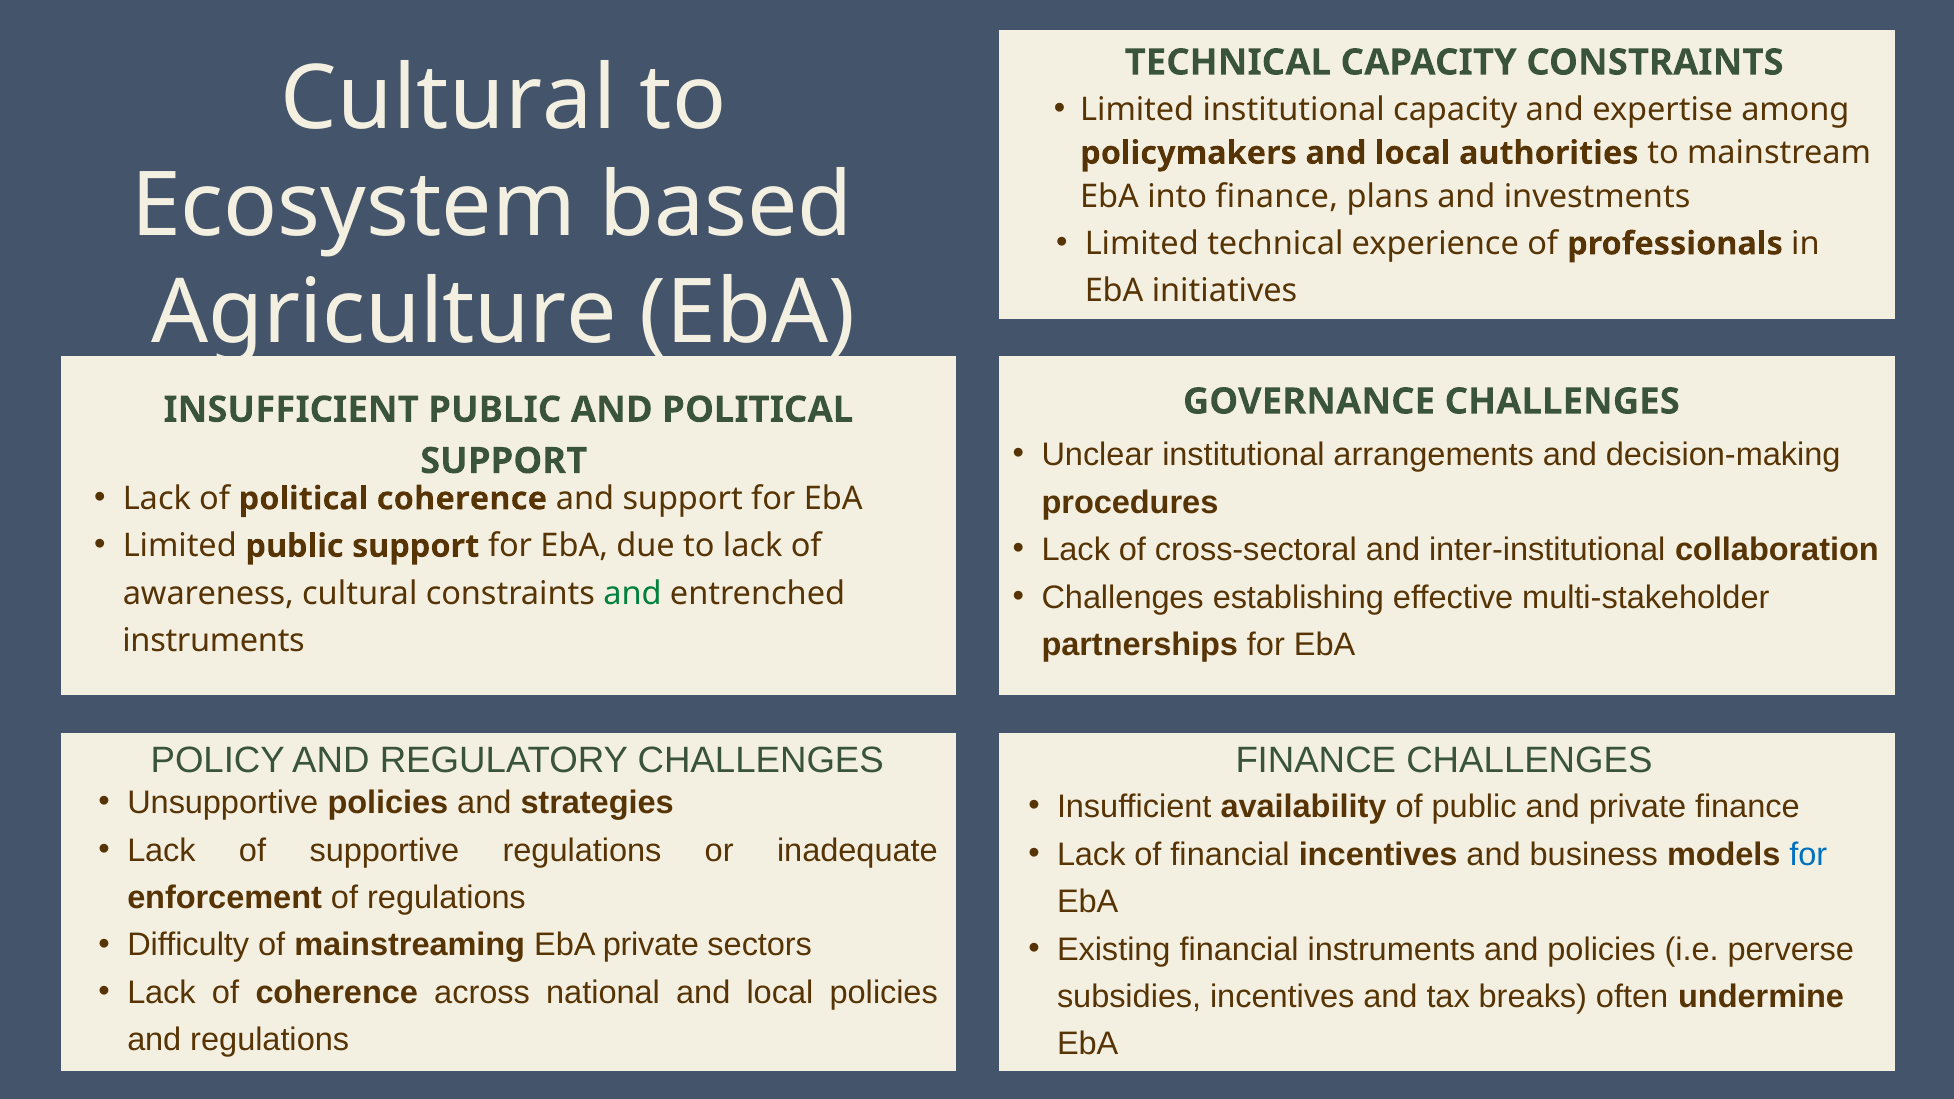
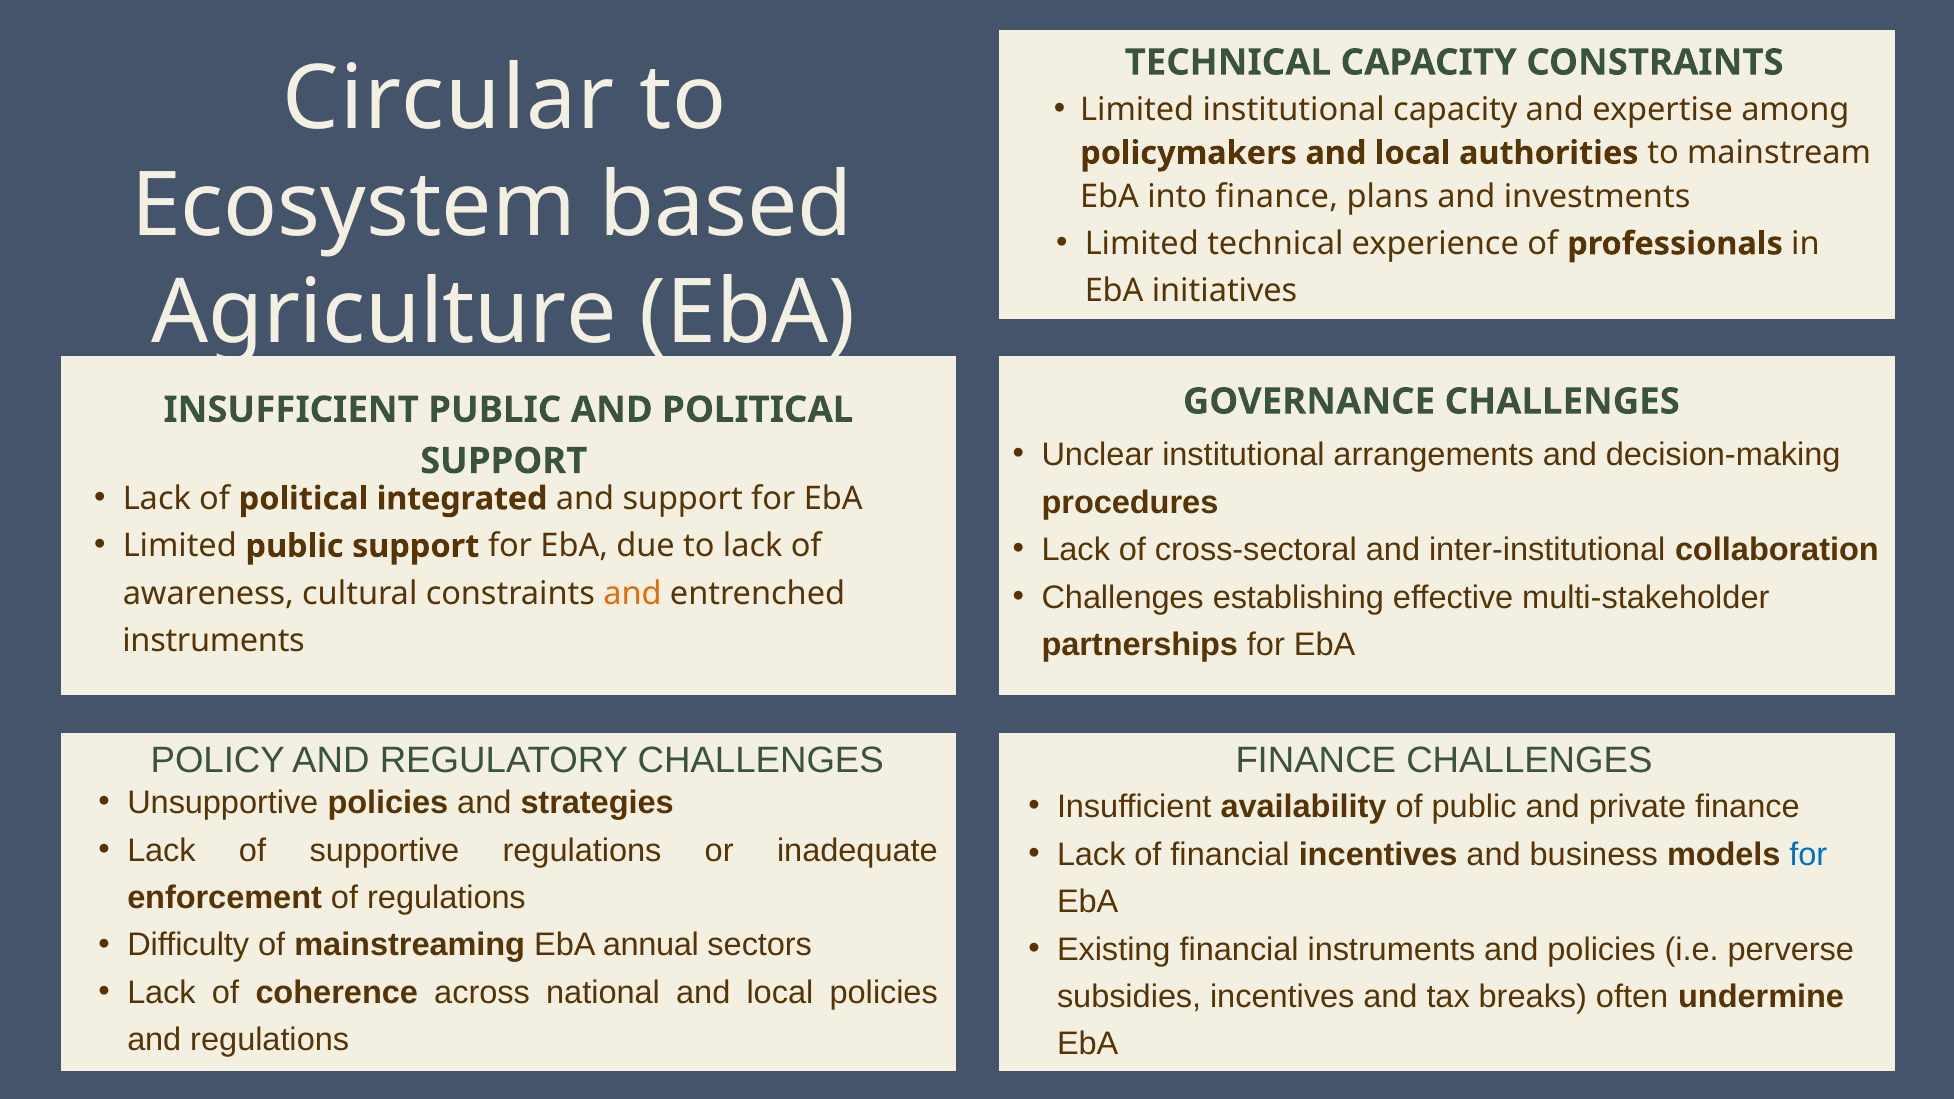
Cultural: Cultural -> Circular (448, 98)
political coherence: coherence -> integrated (462, 499)
and colour: green -> orange (632, 594)
EbA private: private -> annual (651, 945)
